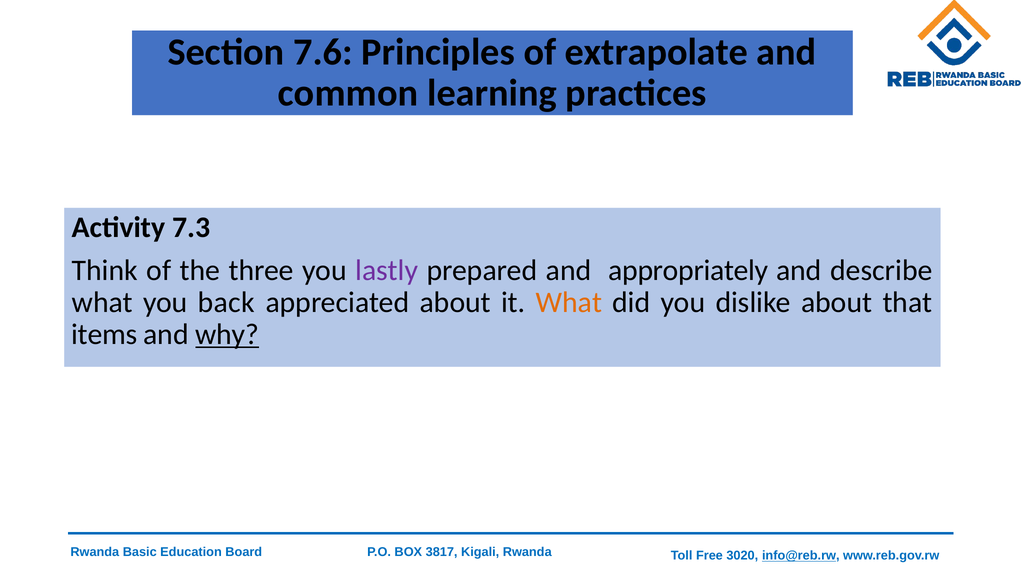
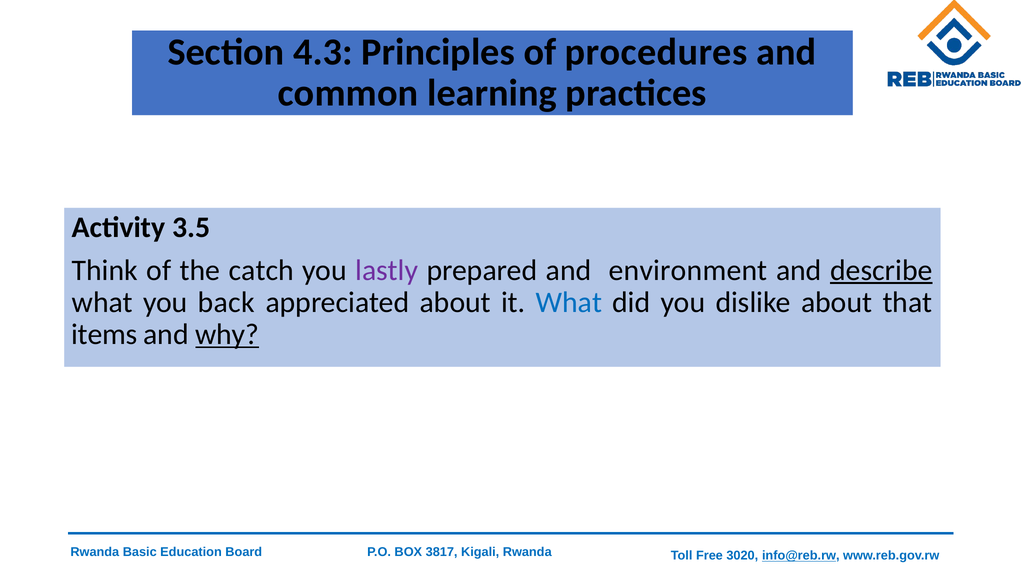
7.6: 7.6 -> 4.3 (323, 52)
extrapolate: extrapolate -> procedures (656, 52)
7.3: 7.3 -> 3.5 (191, 228)
three: three -> catch (261, 270)
appropriately: appropriately -> environment (688, 270)
describe underline: none -> present (881, 270)
What colour: orange -> blue (569, 302)
